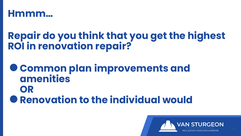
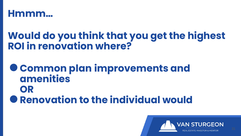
Repair: Repair -> Would (24, 36)
renovation repair: repair -> where (114, 46)
